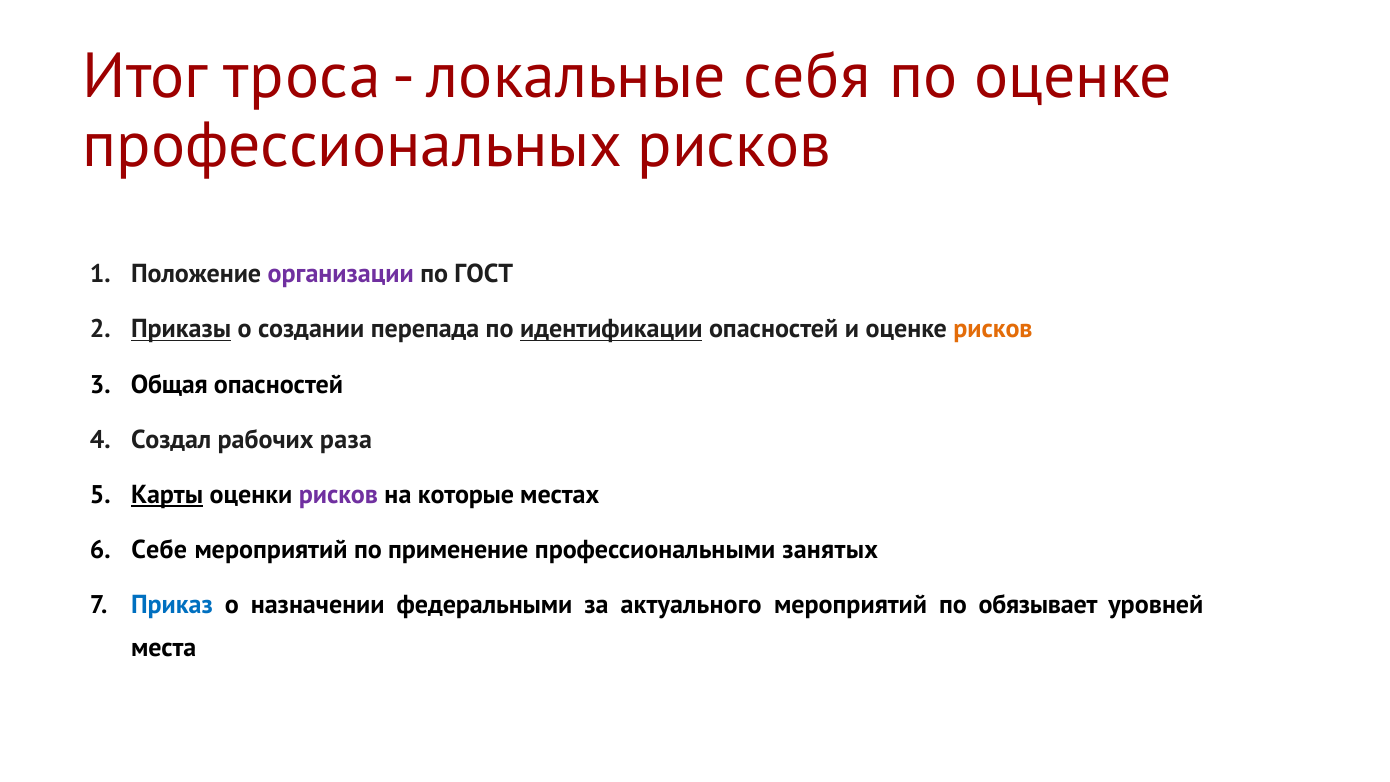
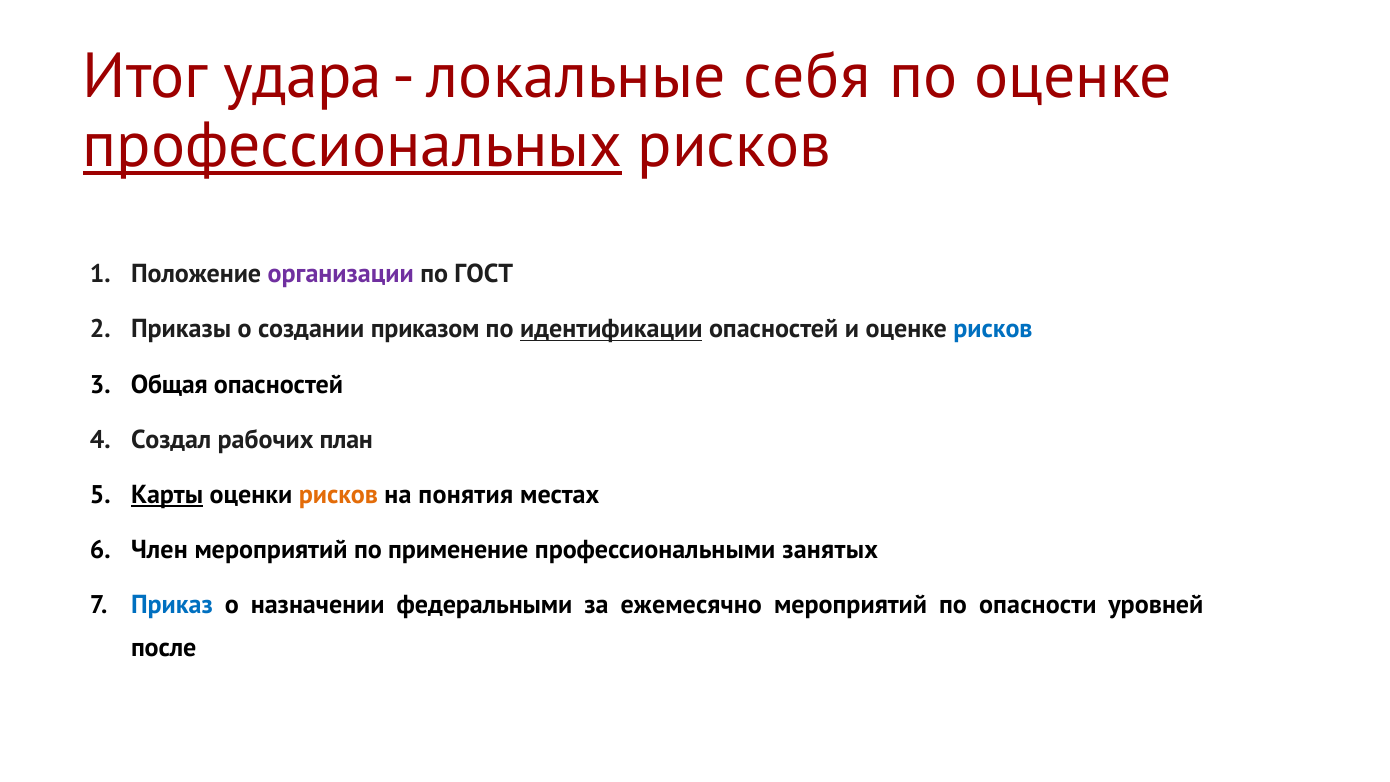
троса: троса -> удара (303, 77)
профессиональных underline: none -> present (353, 146)
Приказы underline: present -> none (181, 329)
перепада: перепада -> приказом (425, 329)
рисков colour: orange -> blue (993, 329)
раза: раза -> план (346, 440)
рисков colour: purple -> orange (338, 495)
которые: которые -> понятия (466, 495)
Себе: Себе -> Член (159, 550)
актуального: актуального -> ежемесячно (691, 605)
обязывает: обязывает -> опасности (1038, 605)
места: места -> после (164, 647)
